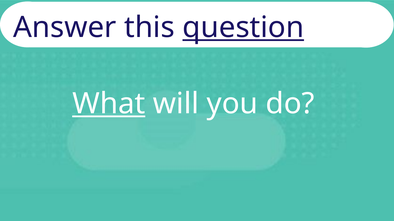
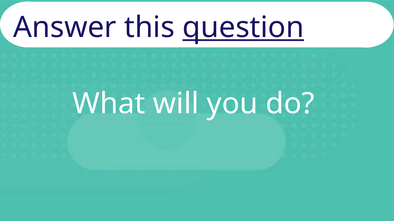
What underline: present -> none (109, 104)
